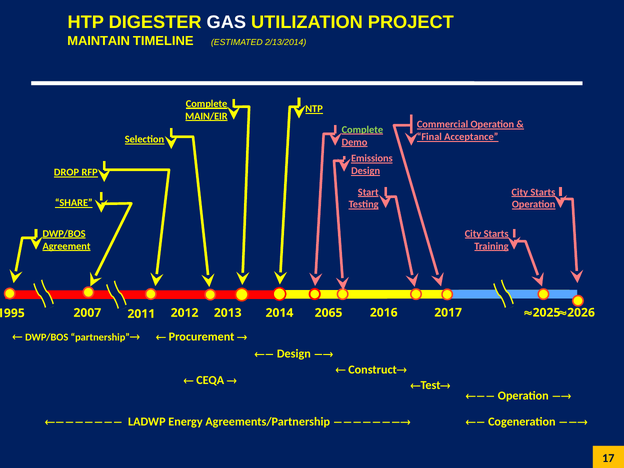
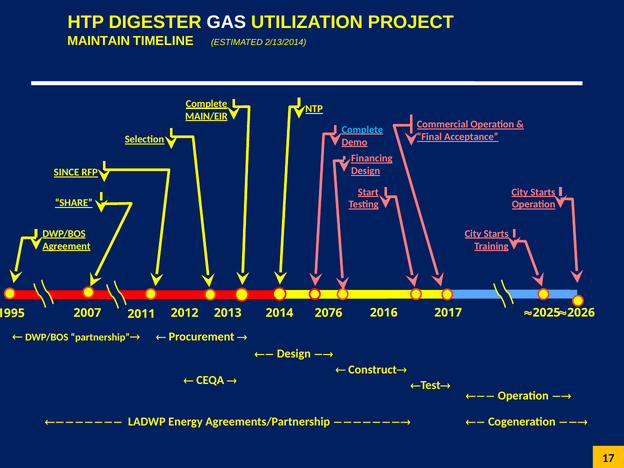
Complete colour: light green -> light blue (362, 130)
Emissions: Emissions -> Financing (372, 158)
DROP: DROP -> SINCE (67, 172)
2065: 2065 -> 2076 (329, 313)
